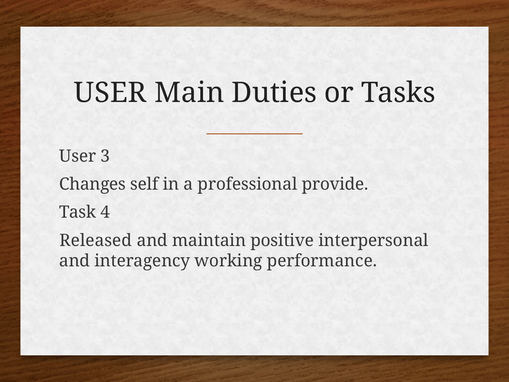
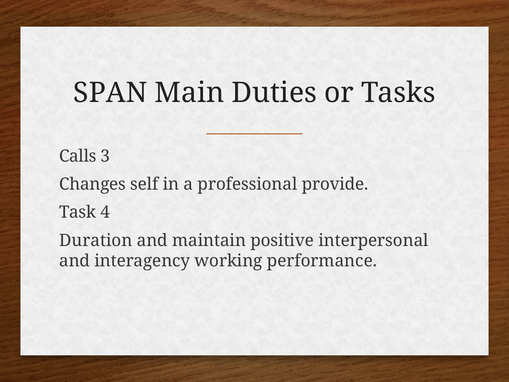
USER: USER -> SPAN (110, 93)
User: User -> Calls (78, 156)
Released: Released -> Duration (96, 240)
